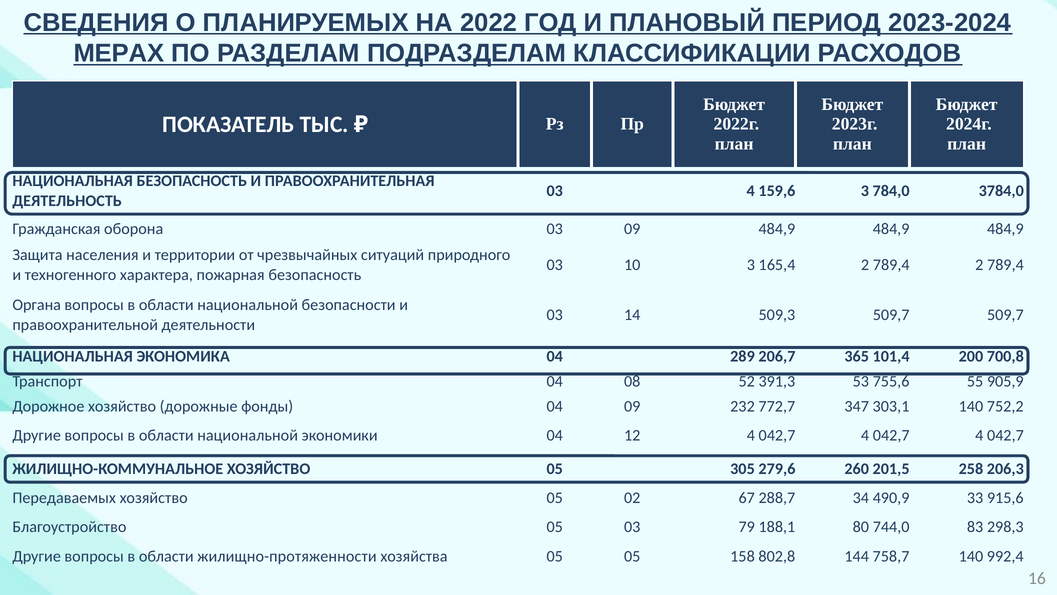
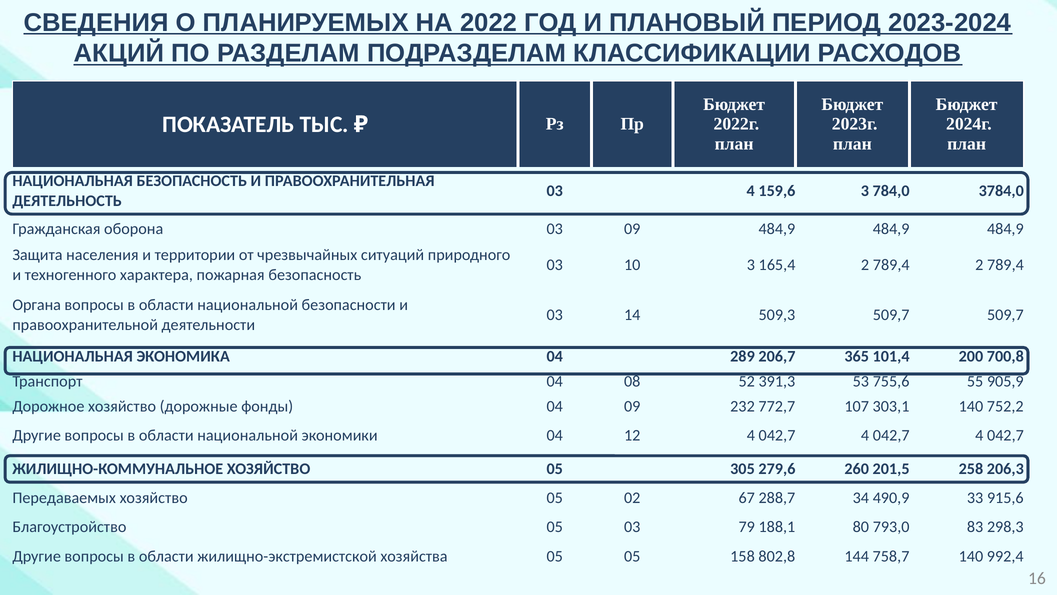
МЕРАХ: МЕРАХ -> АКЦИЙ (119, 53)
347: 347 -> 107 (857, 406)
744,0: 744,0 -> 793,0 (891, 527)
жилищно-протяженности: жилищно-протяженности -> жилищно-экстремистской (287, 556)
